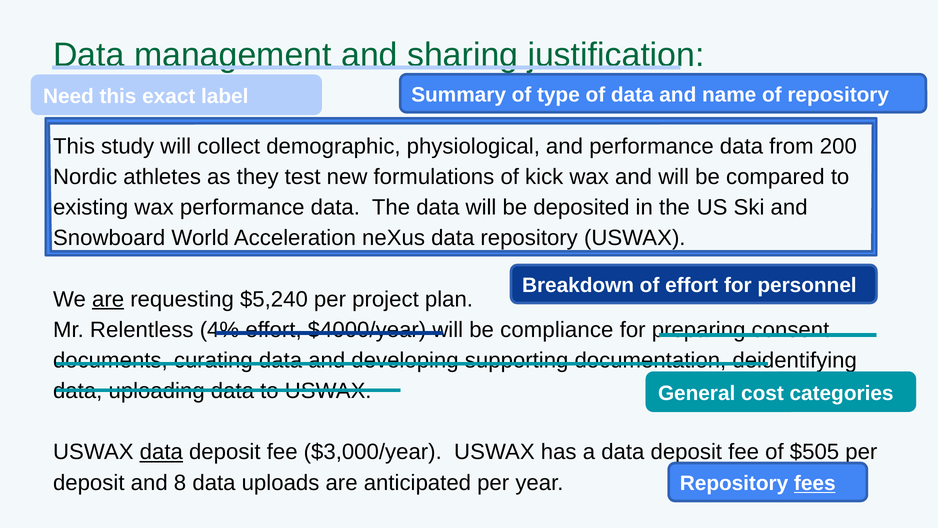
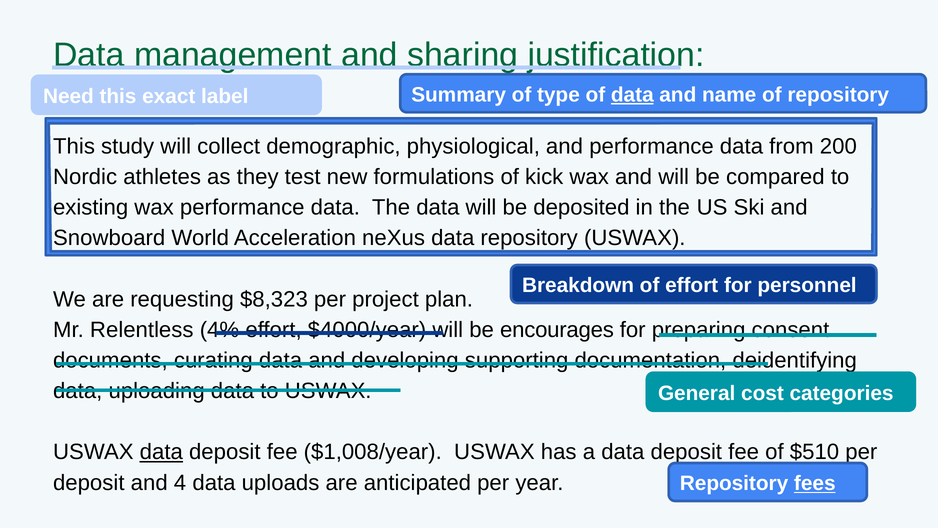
data underline: none -> present (632, 95)
are underline: present -> none (108, 299)
$5,240: $5,240 -> $8,323 (274, 299)
compliance: compliance -> encourages (557, 330)
$3,000/year: $3,000/year -> $1,008/year (373, 452)
$505: $505 -> $510 (815, 452)
8: 8 -> 4 (180, 482)
